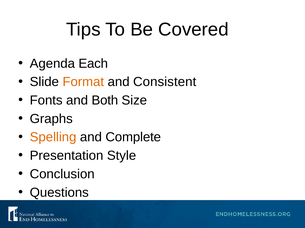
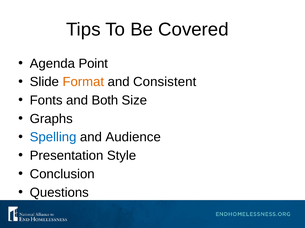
Each: Each -> Point (93, 64)
Spelling colour: orange -> blue (53, 138)
Complete: Complete -> Audience (133, 138)
